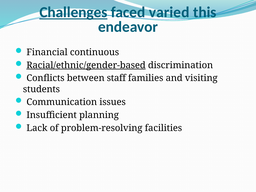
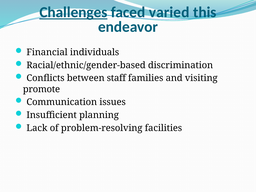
continuous: continuous -> individuals (95, 52)
Racial/ethnic/gender-based underline: present -> none (86, 65)
students: students -> promote (41, 89)
